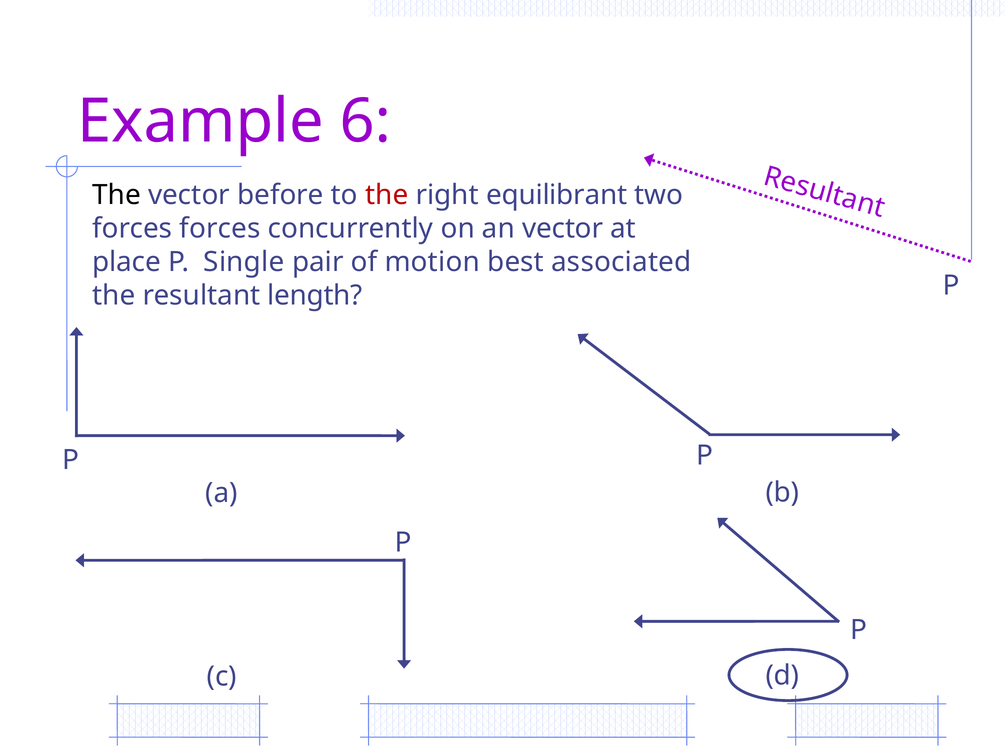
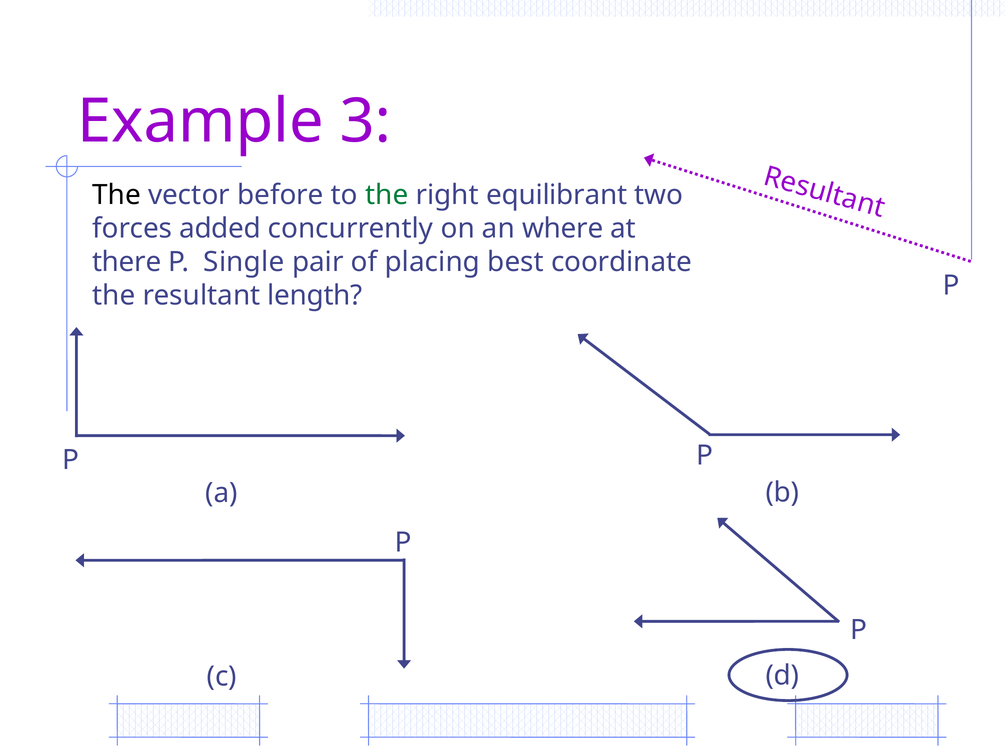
6: 6 -> 3 (366, 122)
the colour: red -> green (387, 195)
forces forces: forces -> added (220, 228)
an vector: vector -> where (563, 228)
place: place -> there (127, 262)
motion: motion -> placing (432, 262)
associated: associated -> coordinate (621, 262)
